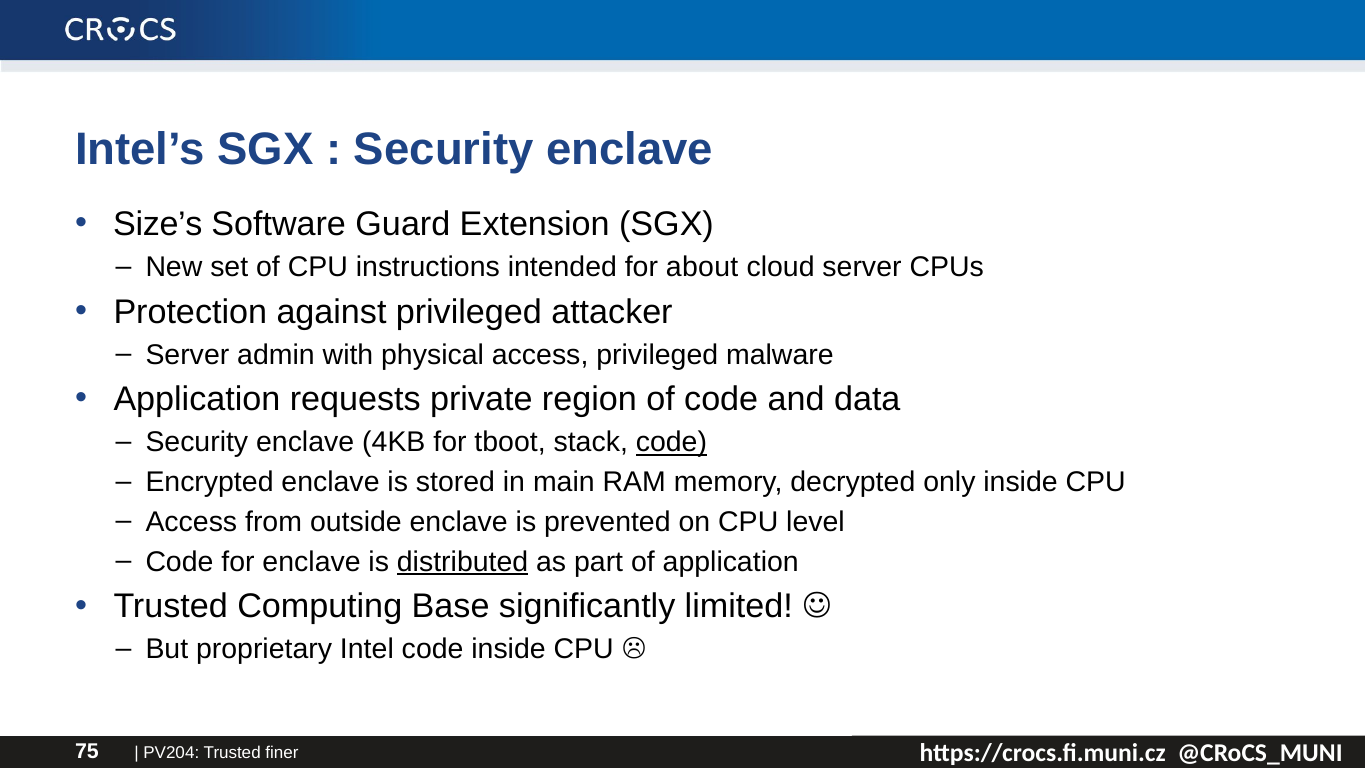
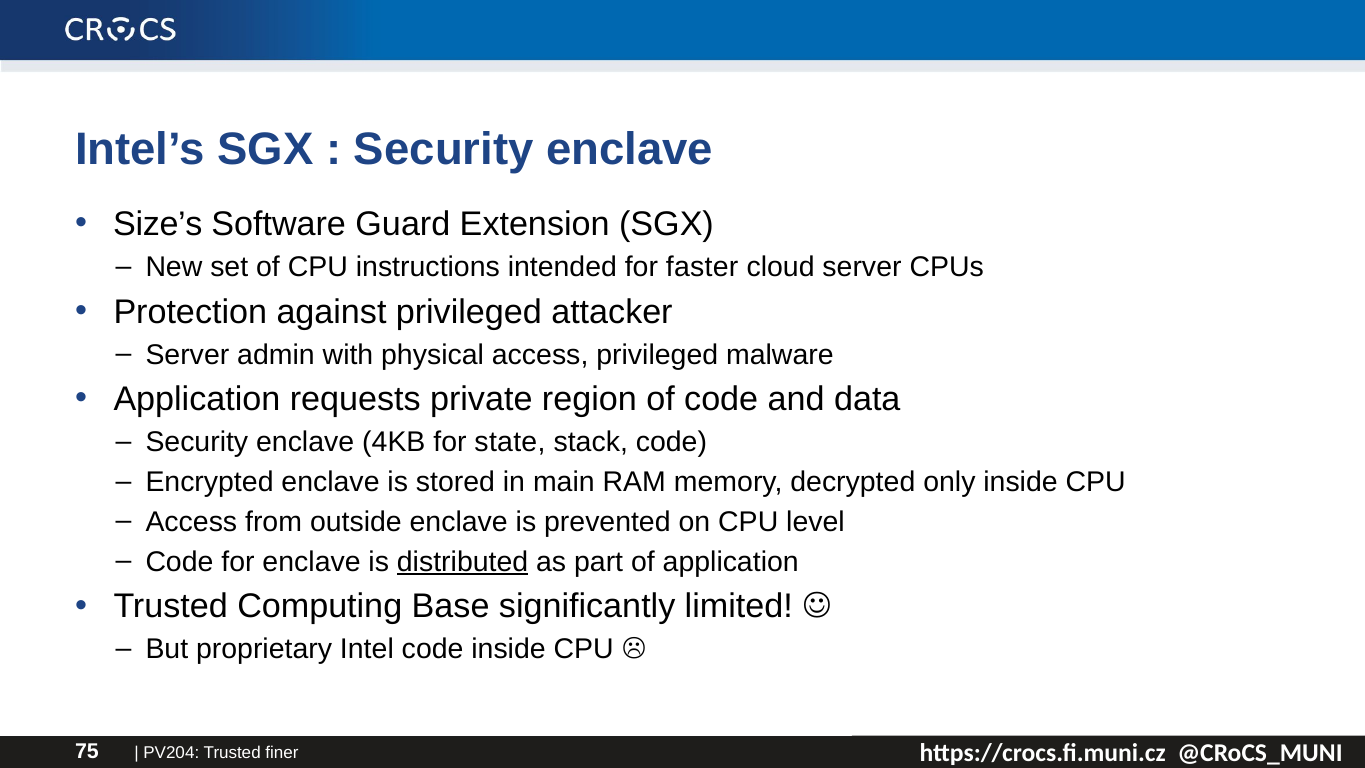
about: about -> faster (702, 267)
tboot: tboot -> state (510, 442)
code underline: present -> none (671, 442)
